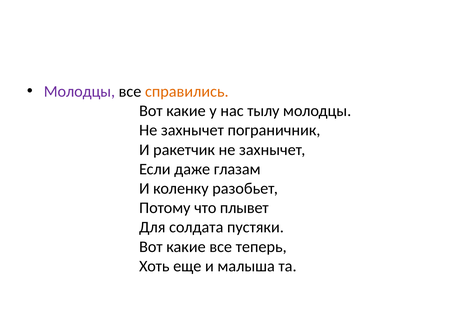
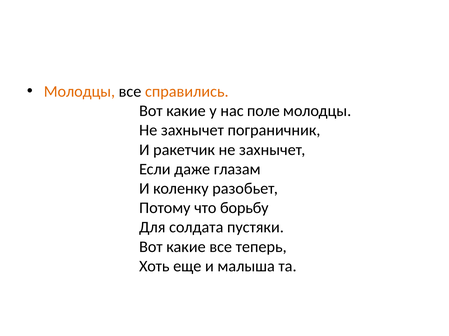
Молодцы colour: purple -> orange (79, 92)
тылу: тылу -> поле (263, 111)
плывет: плывет -> борьбу (244, 208)
